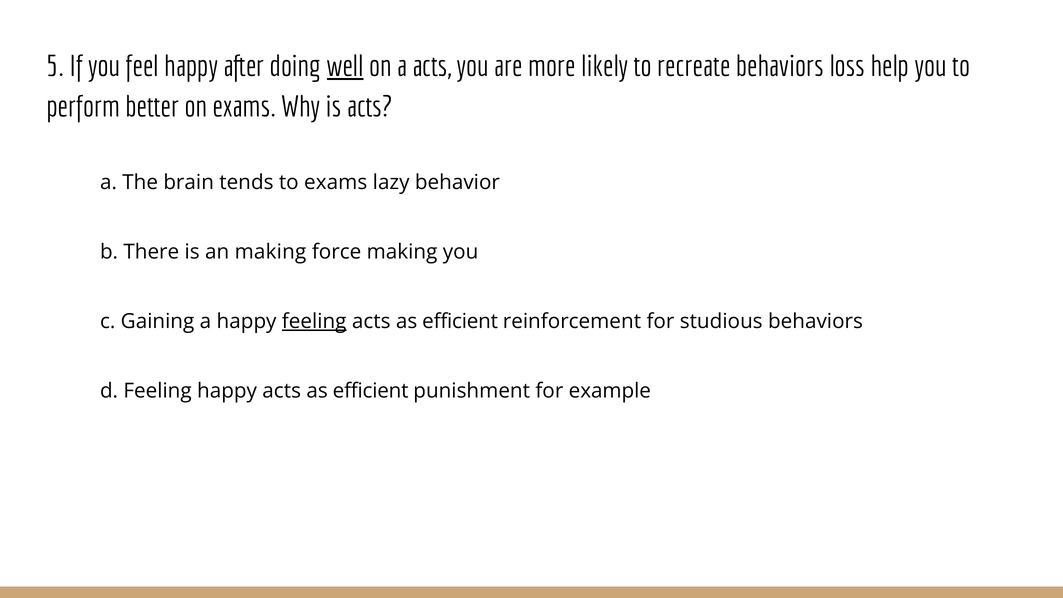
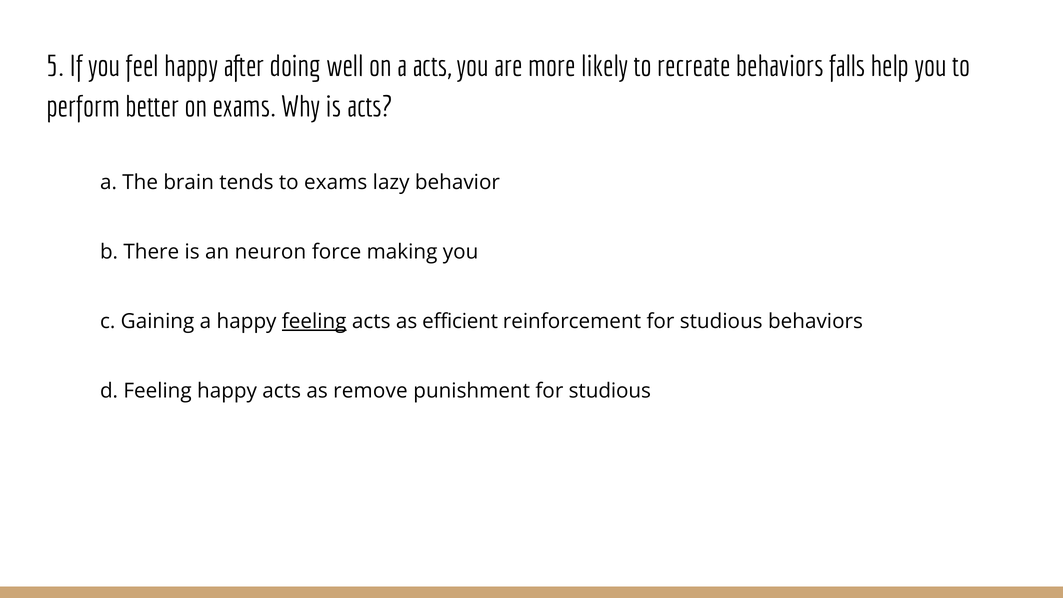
well underline: present -> none (345, 66)
loss: loss -> falls (847, 66)
an making: making -> neuron (270, 252)
happy acts as efficient: efficient -> remove (370, 391)
punishment for example: example -> studious (610, 391)
